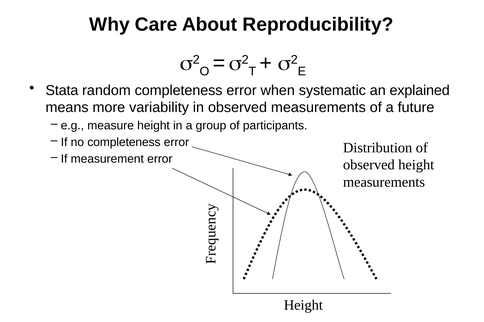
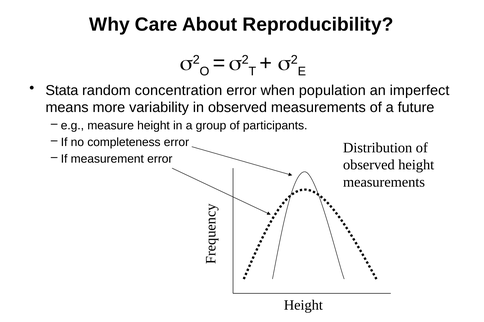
random completeness: completeness -> concentration (179, 91)
systematic: systematic -> population (332, 91)
explained: explained -> imperfect (420, 91)
